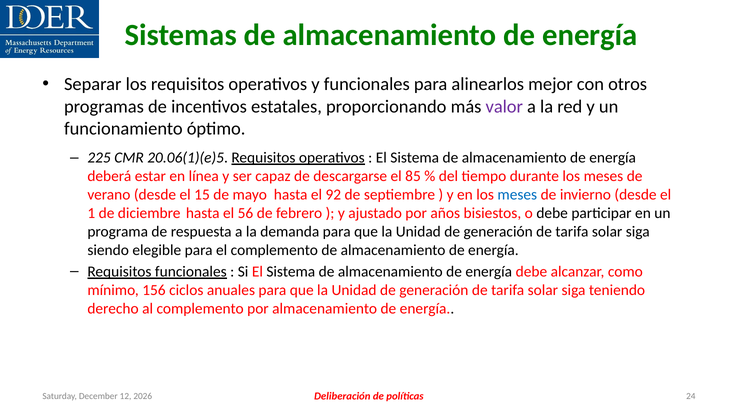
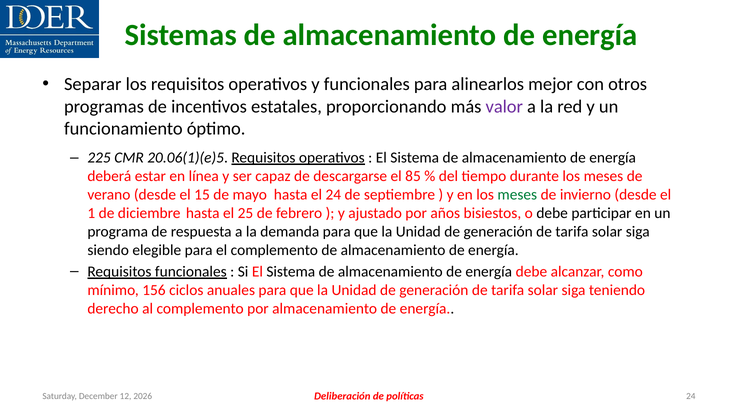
el 92: 92 -> 24 (333, 195)
meses colour: blue -> green (517, 195)
56: 56 -> 25 (245, 213)
